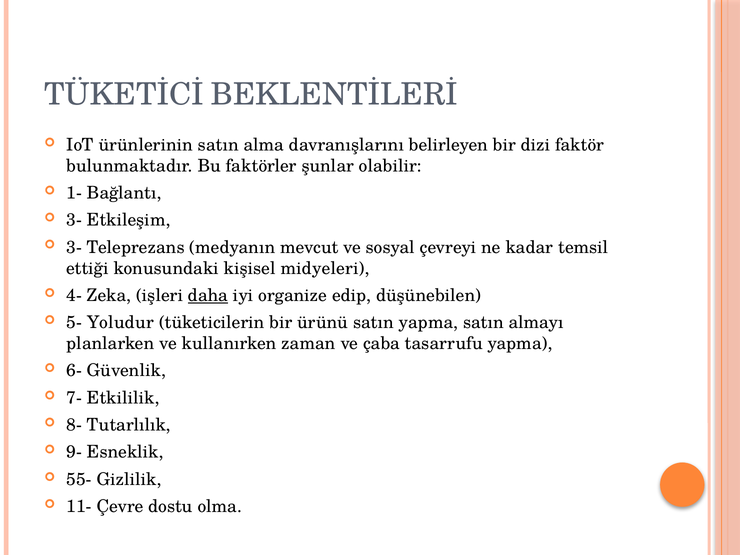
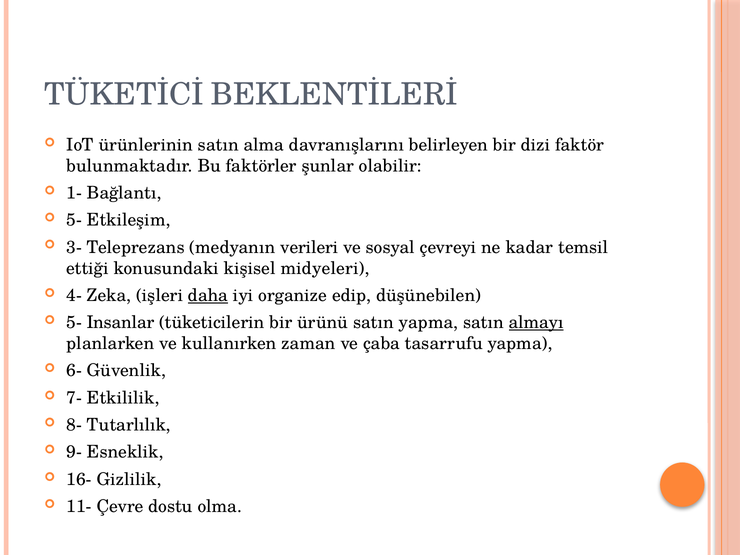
3-: 3- -> 5- (74, 220)
mevcut: mevcut -> verileri (309, 247)
Yoludur: Yoludur -> Insanlar (121, 323)
almayı underline: none -> present (536, 323)
55-: 55- -> 16- (79, 479)
